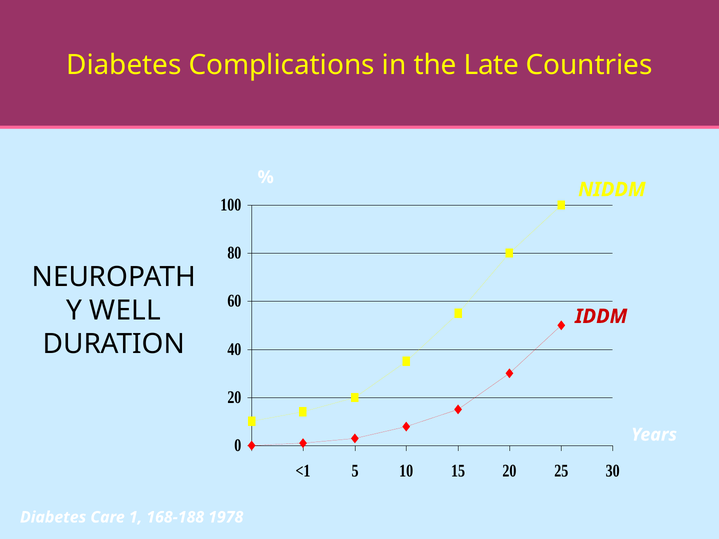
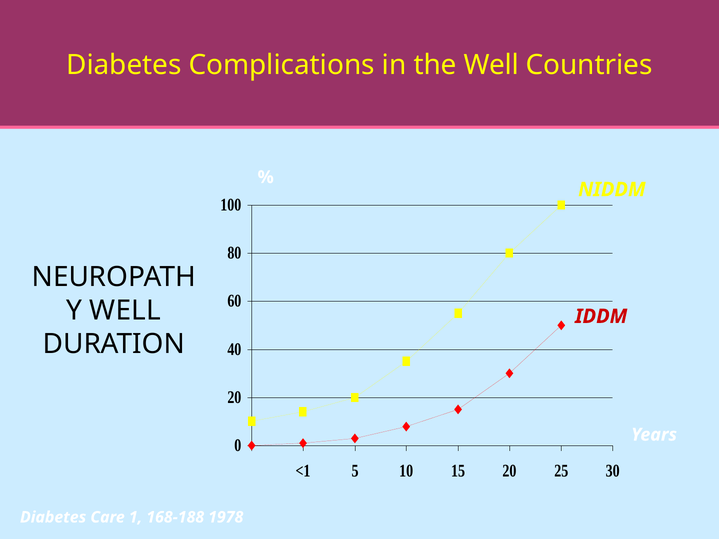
the Late: Late -> Well (491, 65)
